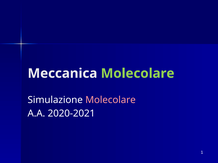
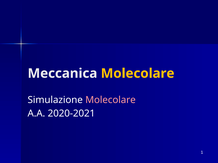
Molecolare colour: light green -> yellow (138, 74)
